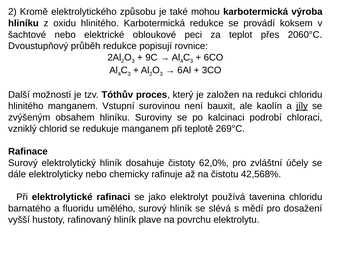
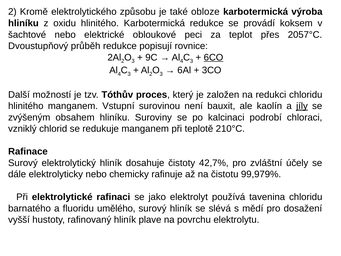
mohou: mohou -> obloze (205, 12)
2060°C: 2060°C -> 2057°C (305, 35)
6CO underline: none -> present (213, 57)
269°C: 269°C -> 210°C (230, 129)
62,0%: 62,0% -> 42,7% (214, 163)
42,568%: 42,568% -> 99,979% (261, 174)
